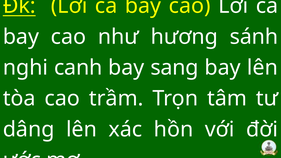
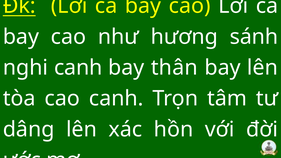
sang: sang -> thân (174, 68)
cao trầm: trầm -> canh (116, 99)
